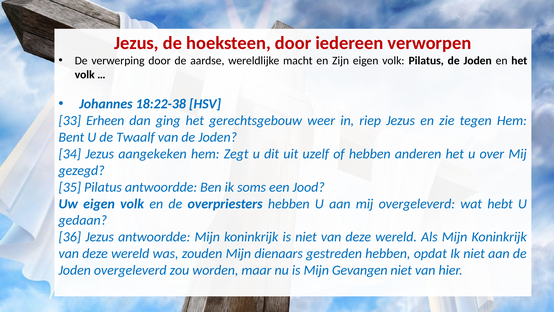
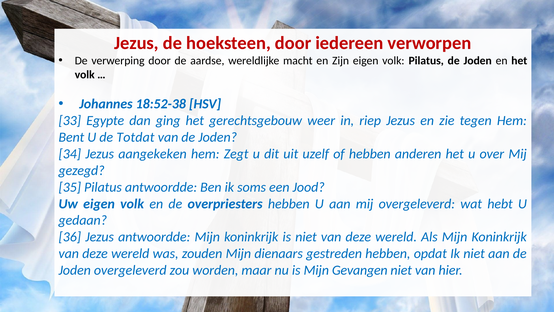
18:22-38: 18:22-38 -> 18:52-38 (161, 104)
Erheen: Erheen -> Egypte (105, 120)
Twaalf: Twaalf -> Totdat (135, 137)
